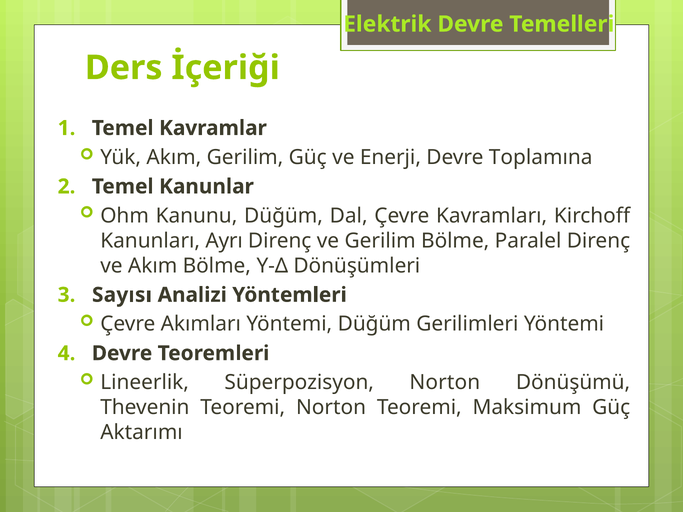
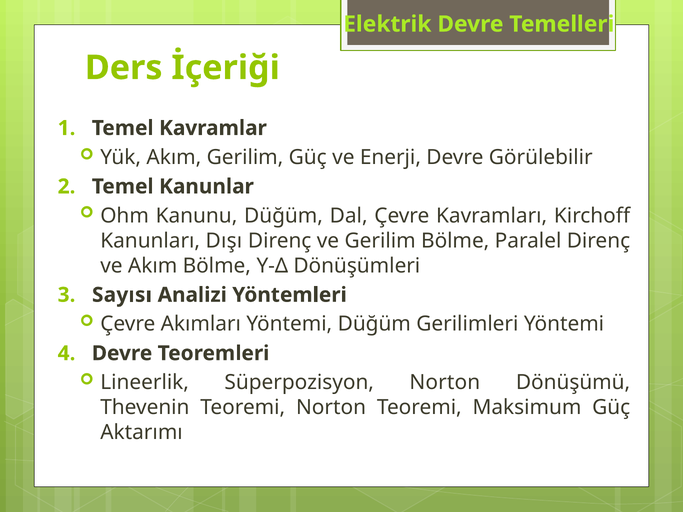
Toplamına: Toplamına -> Görülebilir (541, 157)
Ayrı: Ayrı -> Dışı (224, 241)
